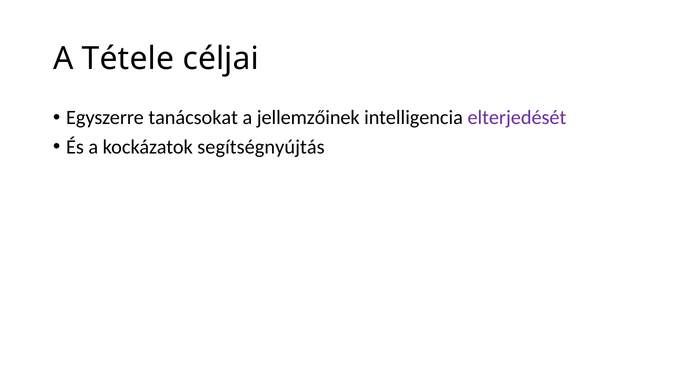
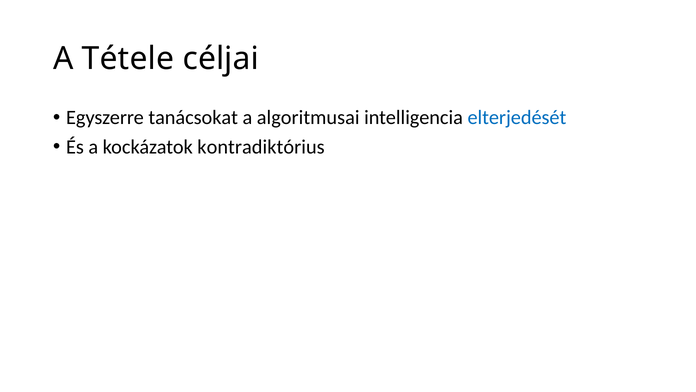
jellemzőinek: jellemzőinek -> algoritmusai (308, 118)
elterjedését colour: purple -> blue (517, 118)
segítségnyújtás: segítségnyújtás -> kontradiktórius (261, 147)
